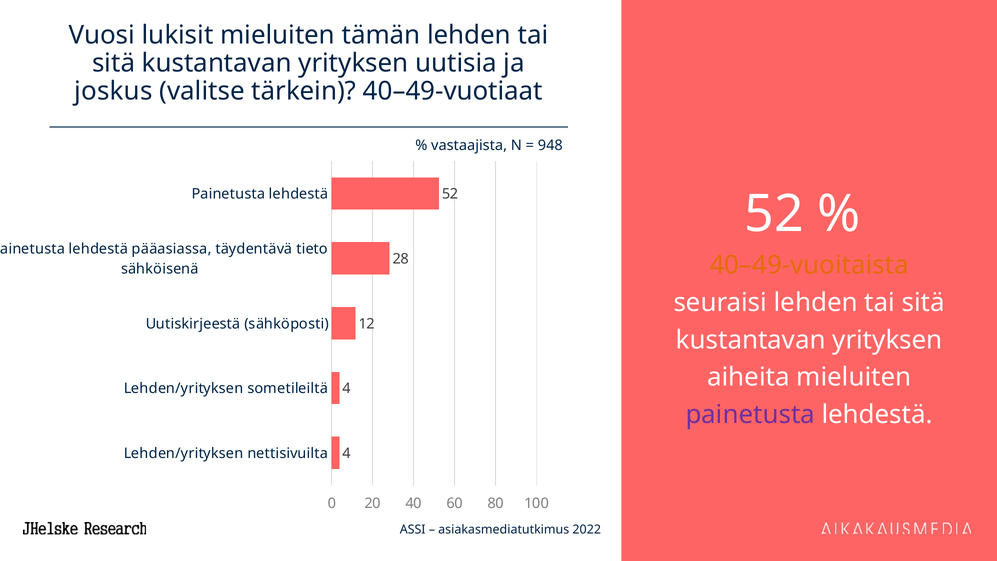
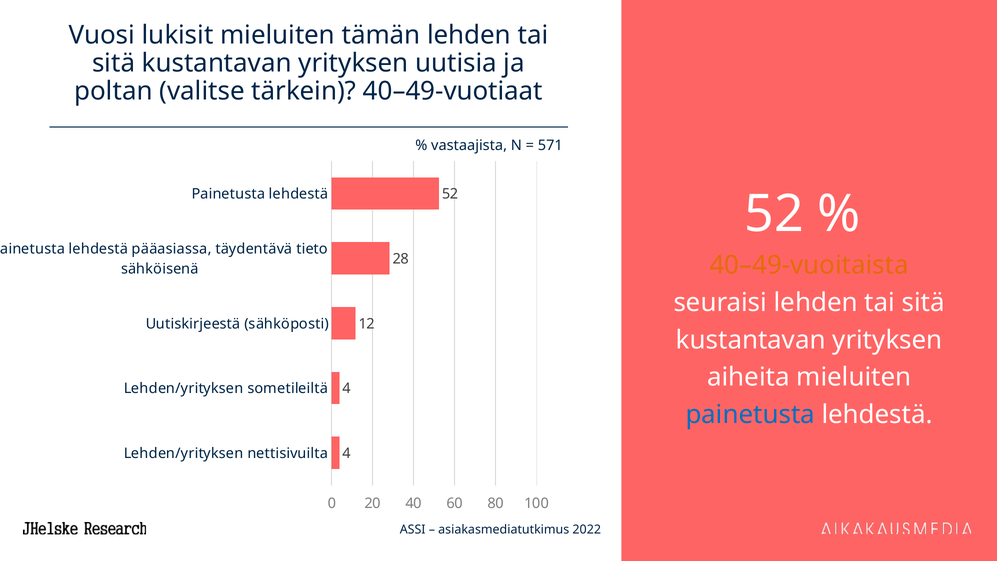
joskus: joskus -> poltan (113, 91)
948: 948 -> 571 (550, 145)
painetusta colour: purple -> blue (750, 415)
